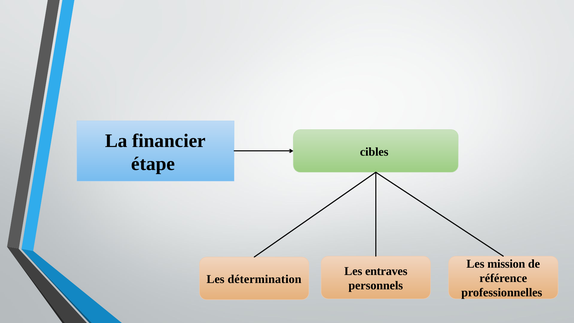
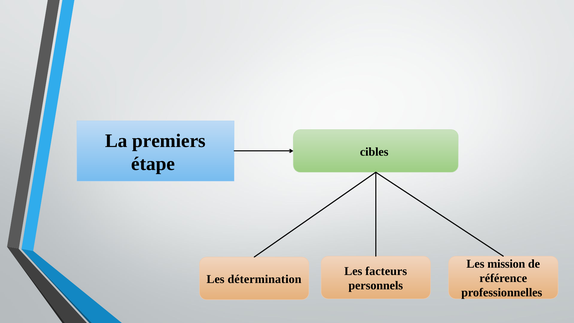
financier: financier -> premiers (169, 141)
entraves: entraves -> facteurs (386, 271)
